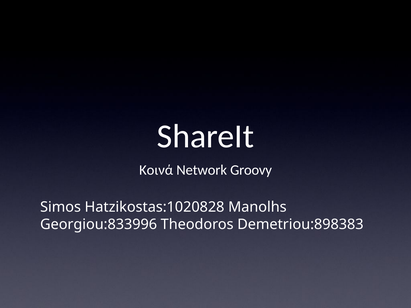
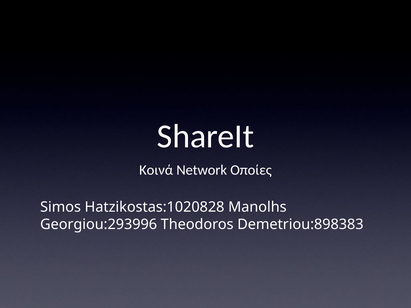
Groovy: Groovy -> Οποίες (251, 170)
Georgiou:833996: Georgiou:833996 -> Georgiou:293996 (99, 224)
